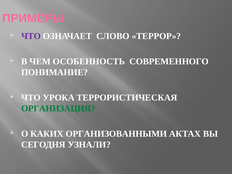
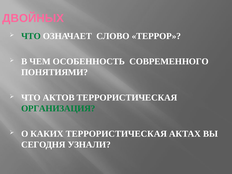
ПРИМЕРЫ: ПРИМЕРЫ -> ДВОЙНЫХ (33, 18)
ЧТО colour: purple -> green (31, 36)
ПОНИМАНИЕ: ПОНИМАНИЕ -> ПОНЯТИЯМИ (55, 72)
УРОКА: УРОКА -> АКТОВ (59, 98)
КАКИХ ОРГАНИЗОВАННЫМИ: ОРГАНИЗОВАННЫМИ -> ТЕРРОРИСТИЧЕСКАЯ (116, 134)
